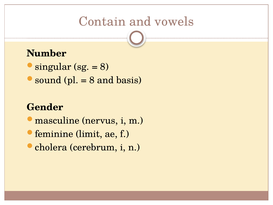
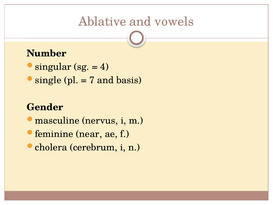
Contain: Contain -> Ablative (102, 21)
8: 8 -> 4 (104, 67)
sound: sound -> single (48, 80)
8: 8 -> 7 (92, 80)
limit: limit -> near (89, 134)
